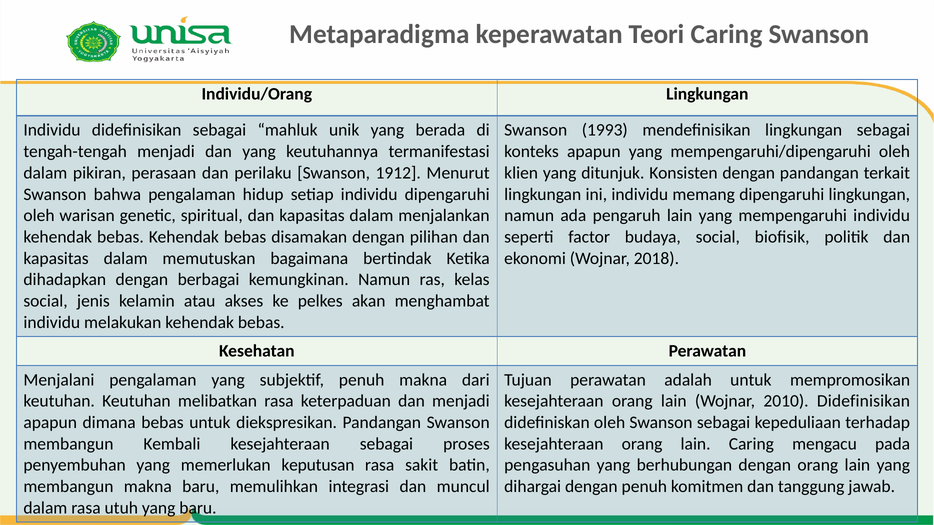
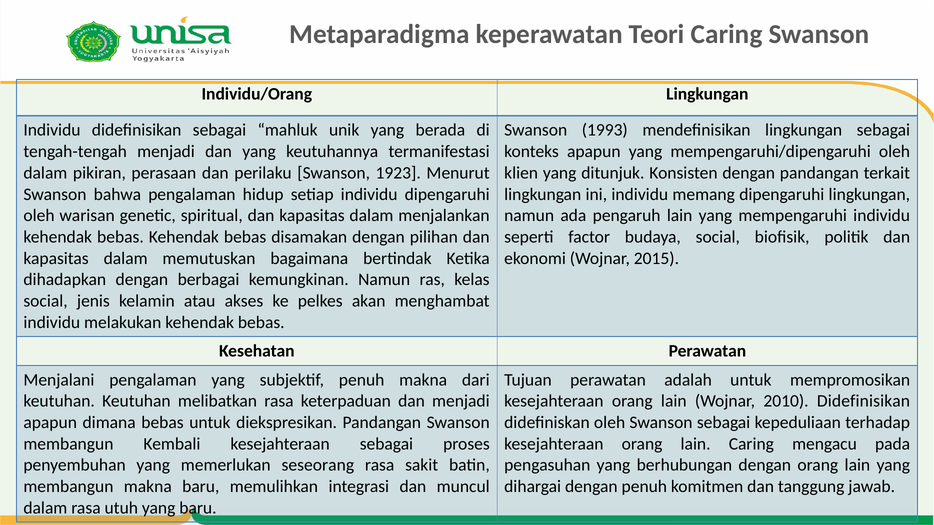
1912: 1912 -> 1923 (398, 173)
2018: 2018 -> 2015 (656, 259)
keputusan: keputusan -> seseorang (318, 466)
